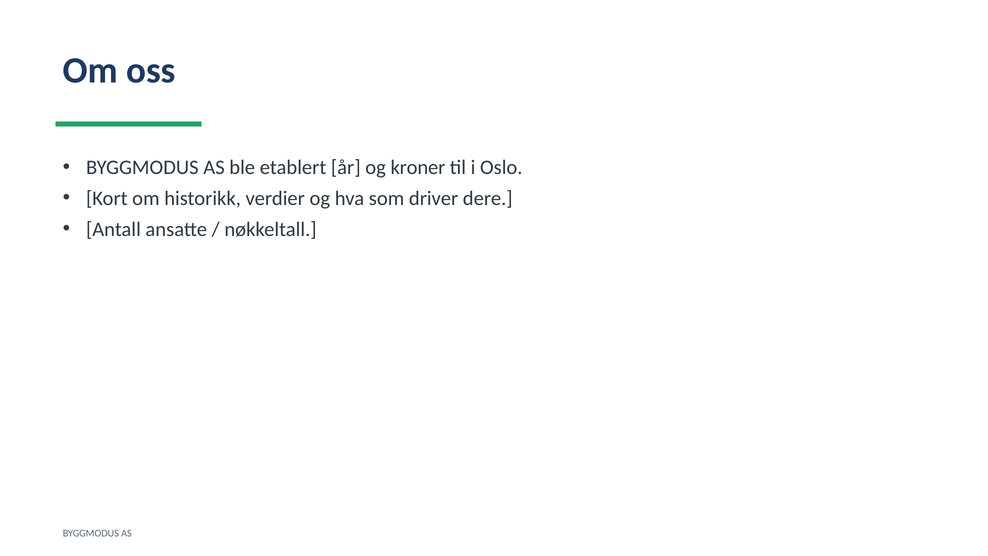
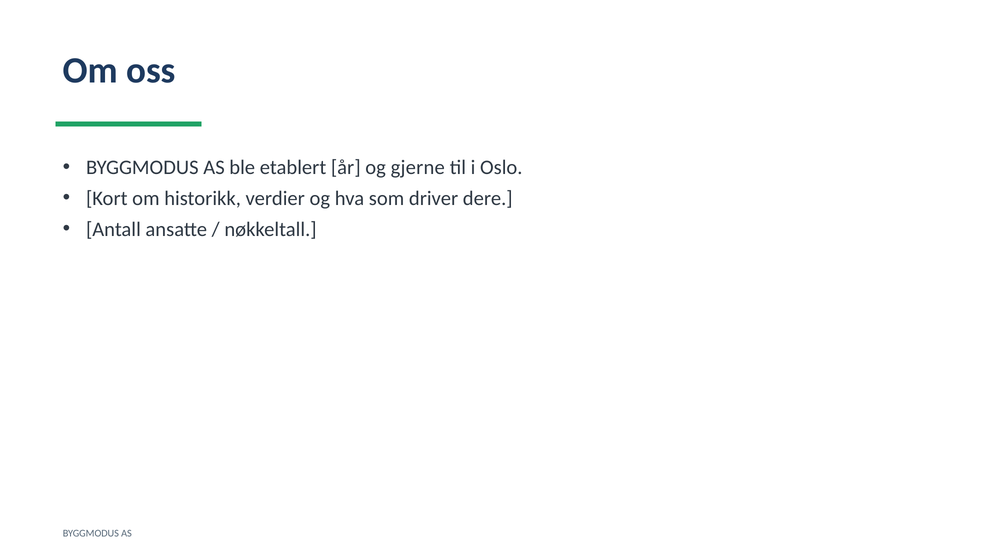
kroner: kroner -> gjerne (418, 167)
